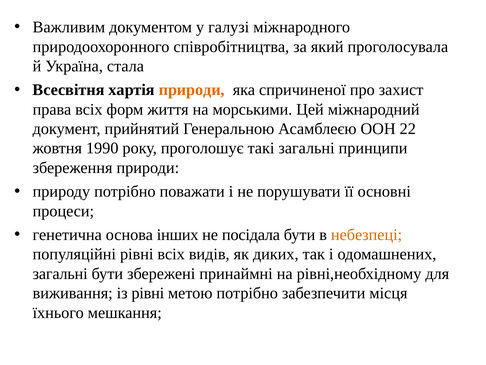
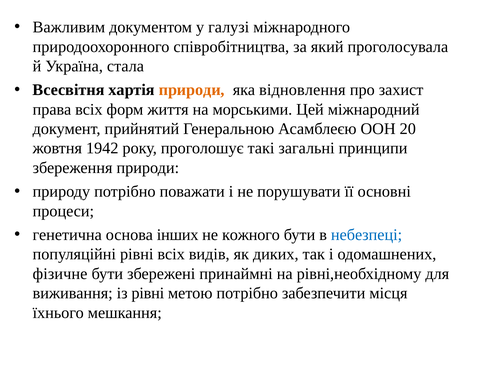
спричиненої: спричиненої -> відновлення (302, 90)
22: 22 -> 20 (408, 129)
1990: 1990 -> 1942 (102, 148)
посідала: посідала -> кожного (251, 235)
небезпеці colour: orange -> blue (367, 235)
загальні: загальні -> фізичне (60, 273)
